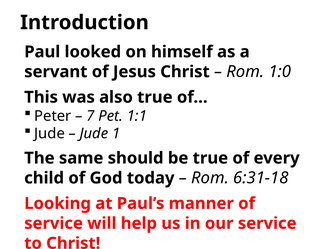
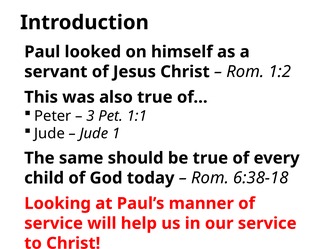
1:0: 1:0 -> 1:2 (280, 72)
7: 7 -> 3 (91, 116)
6:31-18: 6:31-18 -> 6:38-18 (261, 179)
